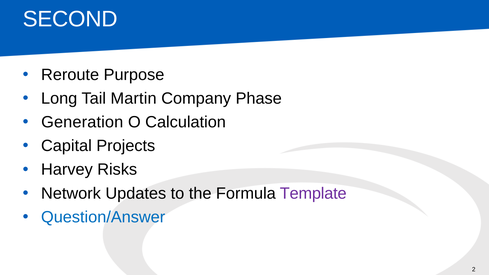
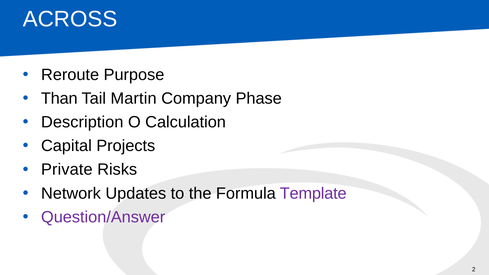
SECOND: SECOND -> ACROSS (70, 19)
Long: Long -> Than (59, 98)
Generation: Generation -> Description (82, 122)
Harvey: Harvey -> Private (67, 170)
Question/Answer colour: blue -> purple (103, 217)
